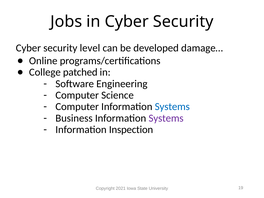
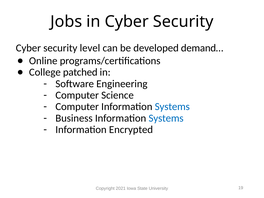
damage…: damage… -> demand… (202, 48)
Systems colour: purple -> blue (166, 118)
Inspection: Inspection -> Encrypted (131, 130)
